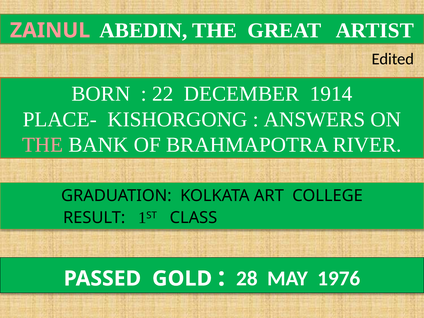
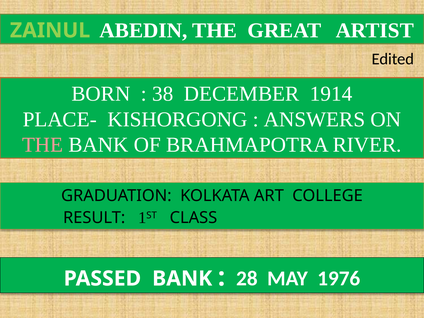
ZAINUL colour: pink -> light green (50, 30)
22: 22 -> 38 (163, 94)
PASSED GOLD: GOLD -> BANK (182, 279)
